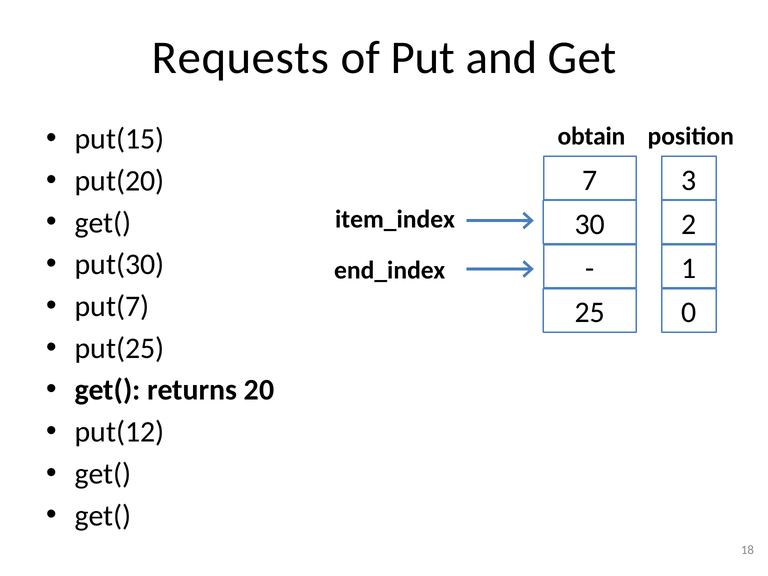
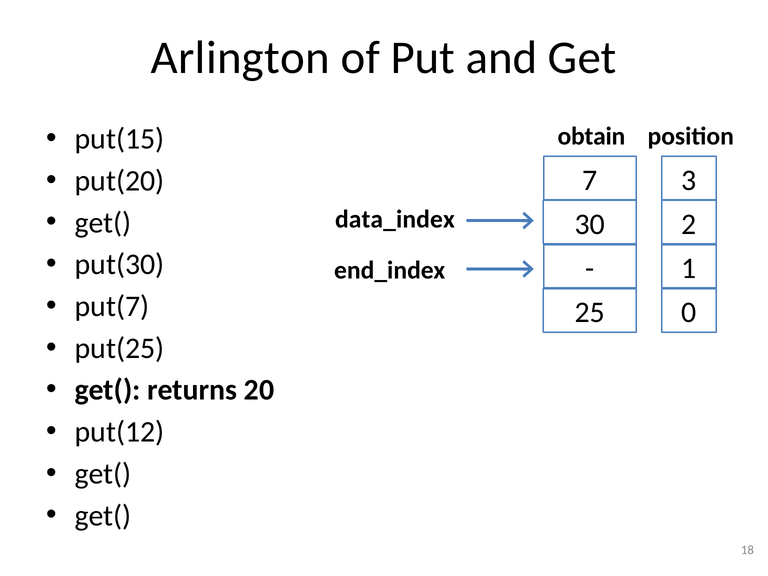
Requests: Requests -> Arlington (240, 58)
item_index: item_index -> data_index (395, 219)
